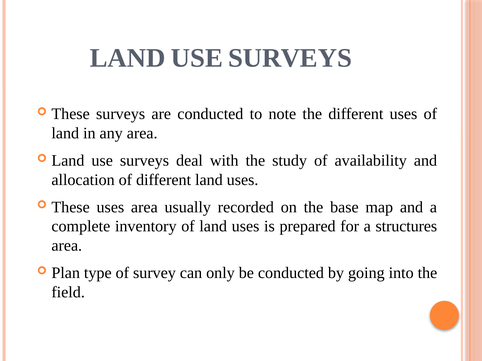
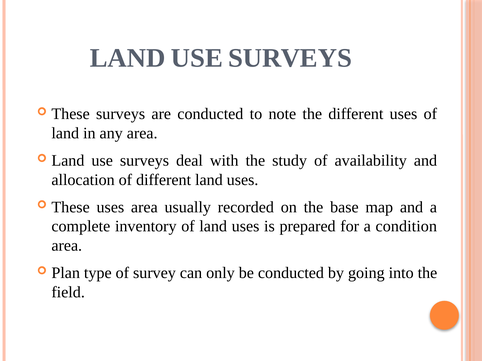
structures: structures -> condition (406, 227)
